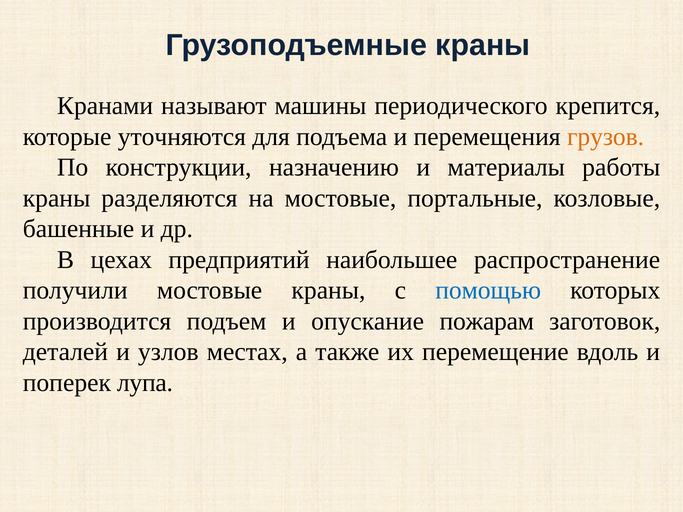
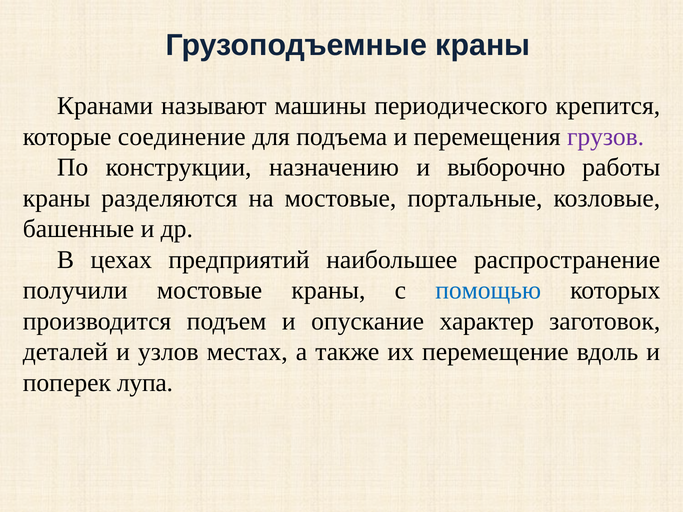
уточняются: уточняются -> соединение (182, 137)
грузов colour: orange -> purple (606, 137)
материалы: материалы -> выборочно (506, 167)
пожарам: пожарам -> характер (487, 321)
